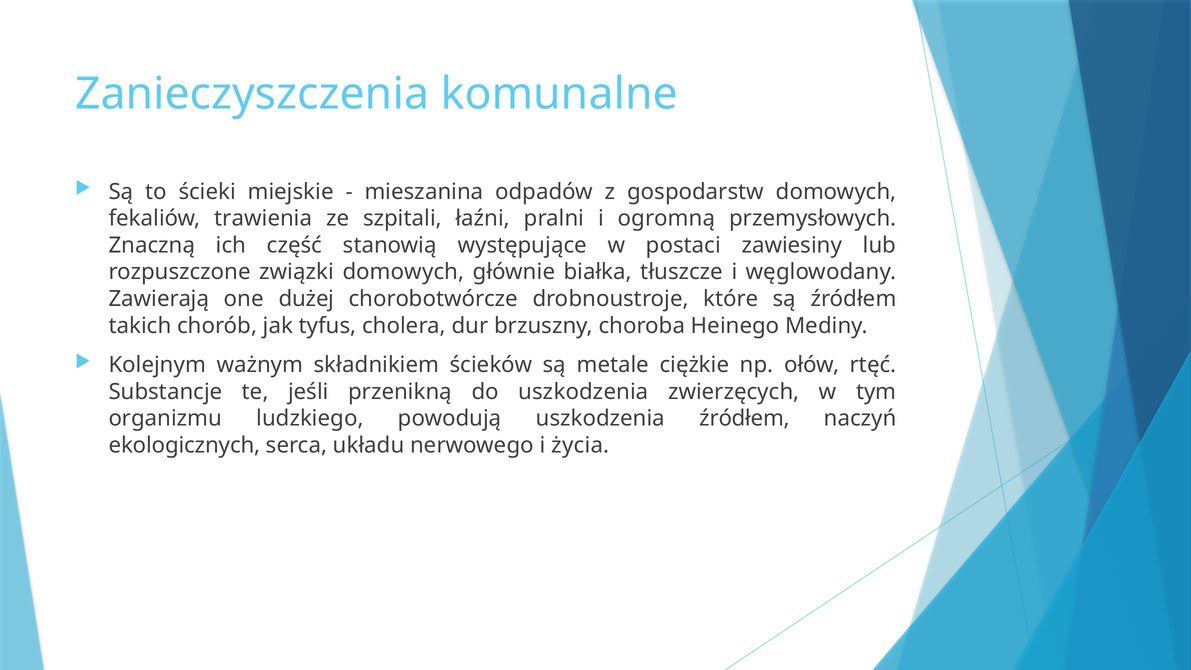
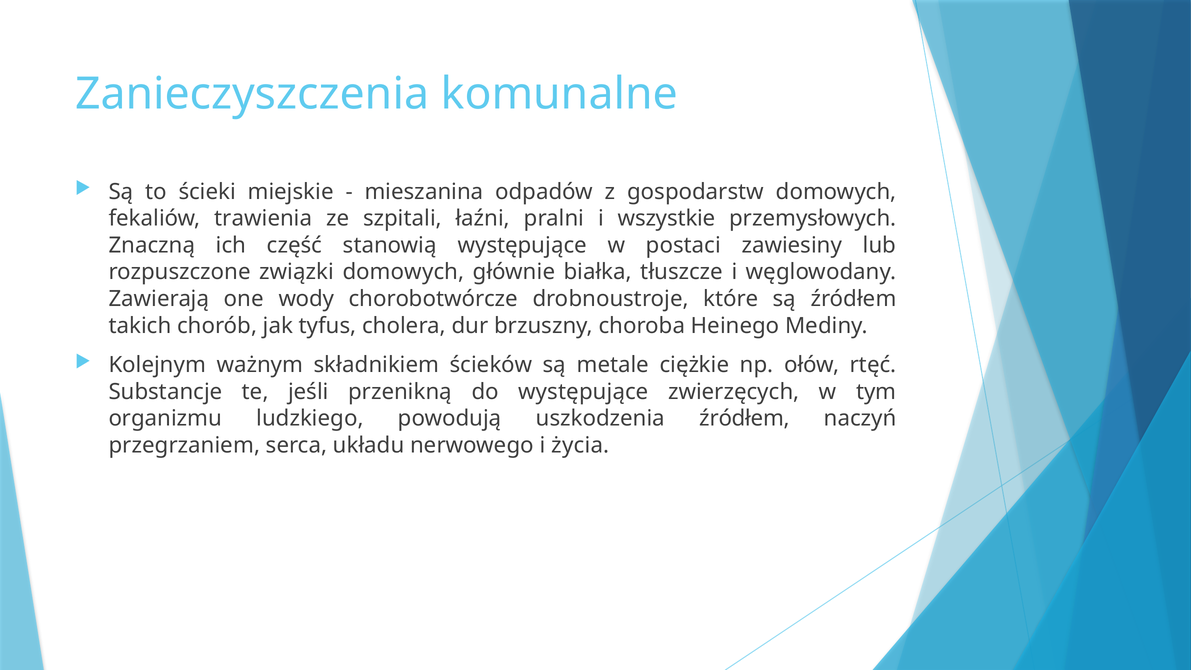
ogromną: ogromną -> wszystkie (667, 218)
dużej: dużej -> wody (306, 299)
do uszkodzenia: uszkodzenia -> występujące (583, 392)
ekologicznych: ekologicznych -> przegrzaniem (184, 445)
